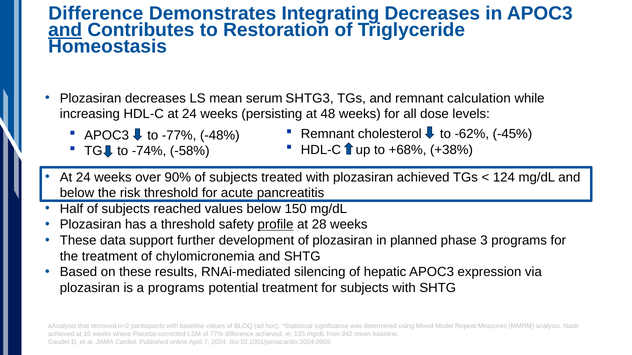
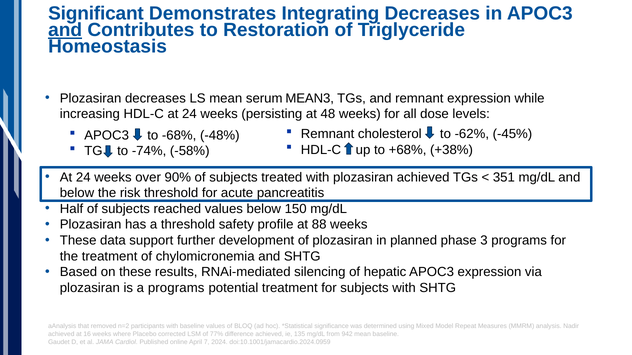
Difference: Difference -> Significant (96, 14)
SHTG3: SHTG3 -> MEAN3 (310, 98)
remnant calculation: calculation -> expression (479, 98)
-77%: -77% -> -68% (179, 135)
124: 124 -> 351 (504, 178)
profile underline: present -> none (276, 225)
28: 28 -> 88 (319, 225)
